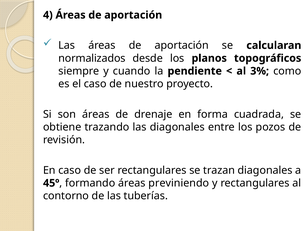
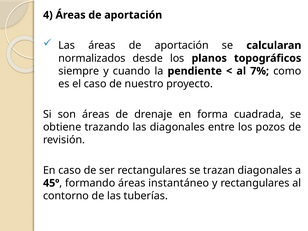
3%: 3% -> 7% (260, 71)
previniendo: previniendo -> instantáneo (179, 183)
